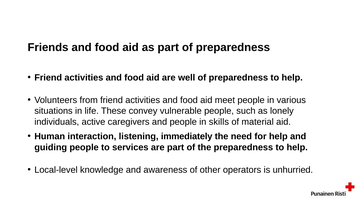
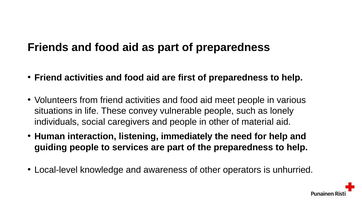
well: well -> first (187, 77)
active: active -> social (93, 122)
in skills: skills -> other (219, 122)
